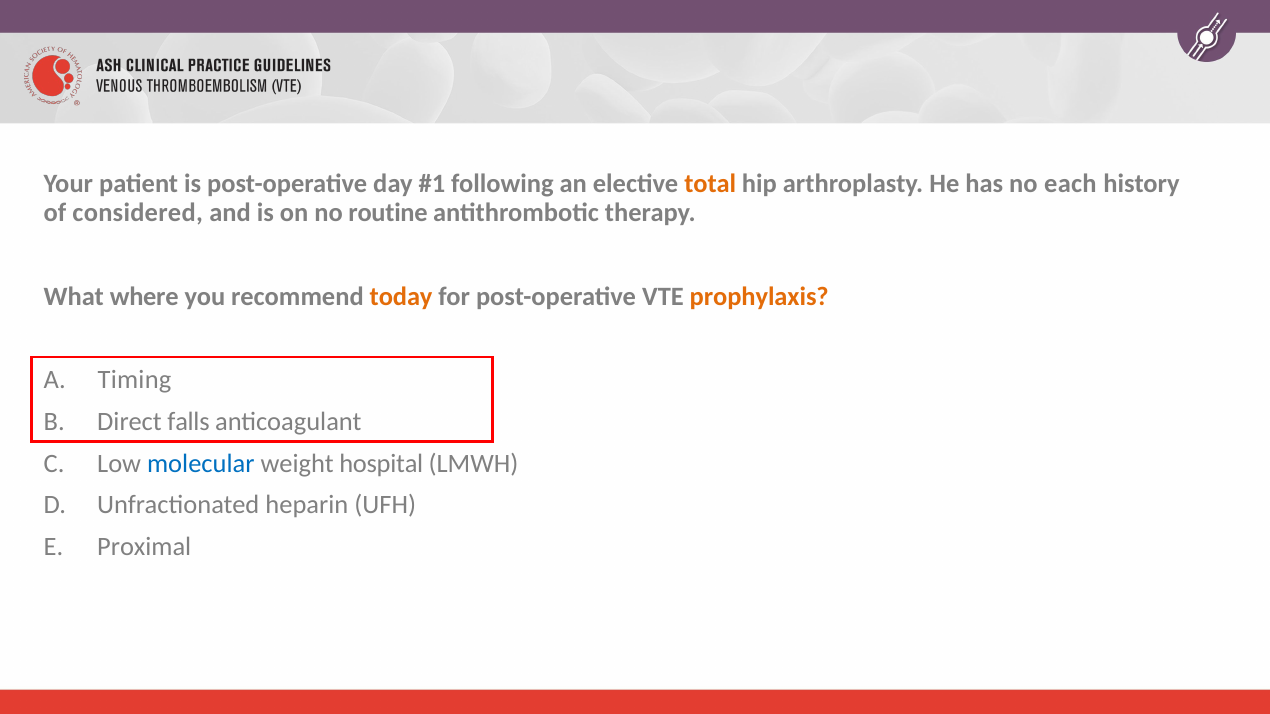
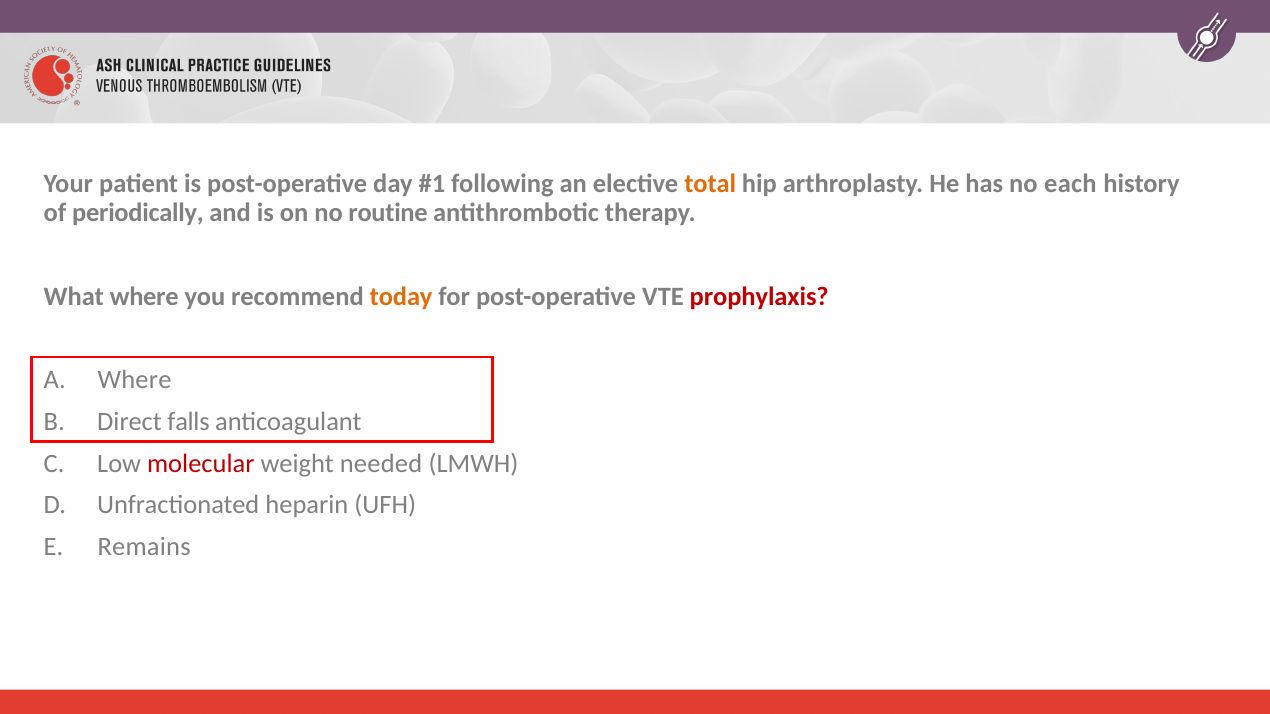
considered: considered -> periodically (138, 213)
prophylaxis colour: orange -> red (759, 296)
Timing: Timing -> Where (135, 380)
molecular colour: blue -> red (201, 464)
hospital: hospital -> needed (381, 464)
Proximal: Proximal -> Remains (144, 547)
